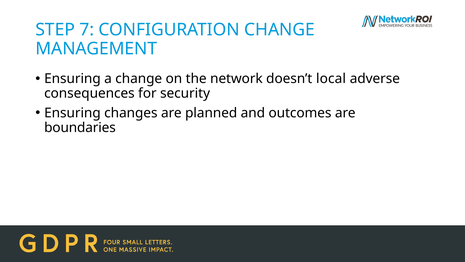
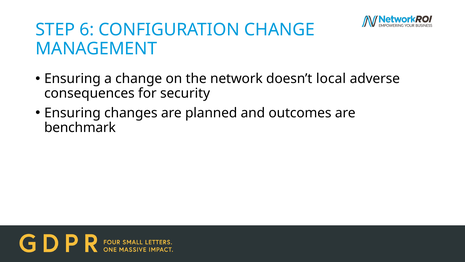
7: 7 -> 6 (87, 30)
boundaries: boundaries -> benchmark (80, 127)
